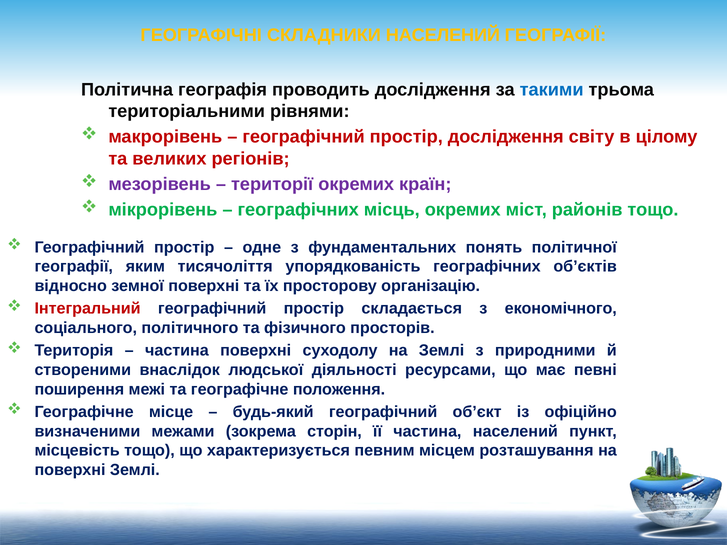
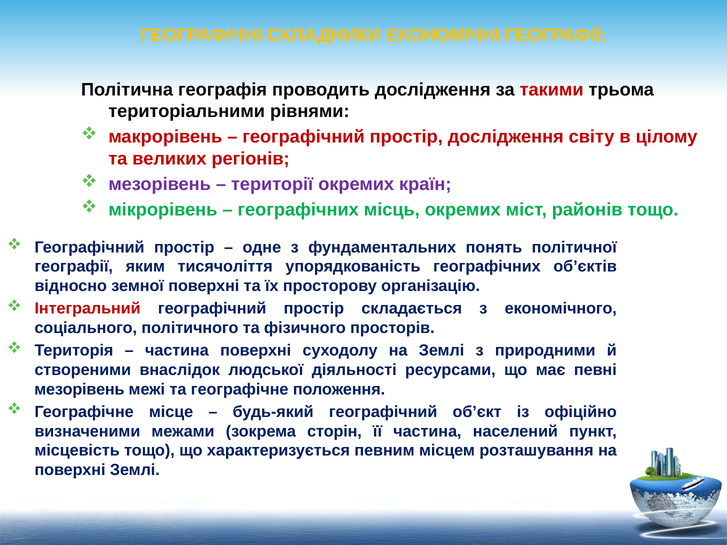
СКЛАДНИКИ НАСЕЛЕНИЙ: НАСЕЛЕНИЙ -> ЕКОНОМІЧНІ (443, 35)
такими colour: blue -> red (552, 90)
поширення: поширення -> мезорівень (79, 389)
